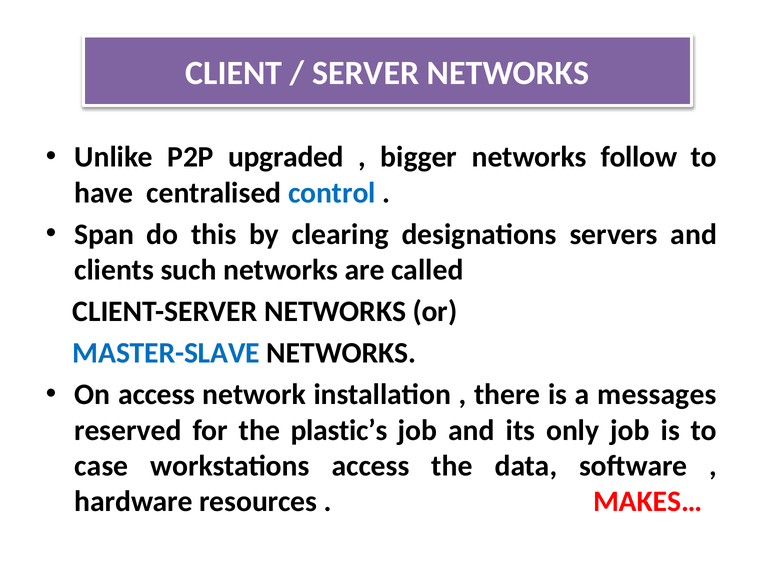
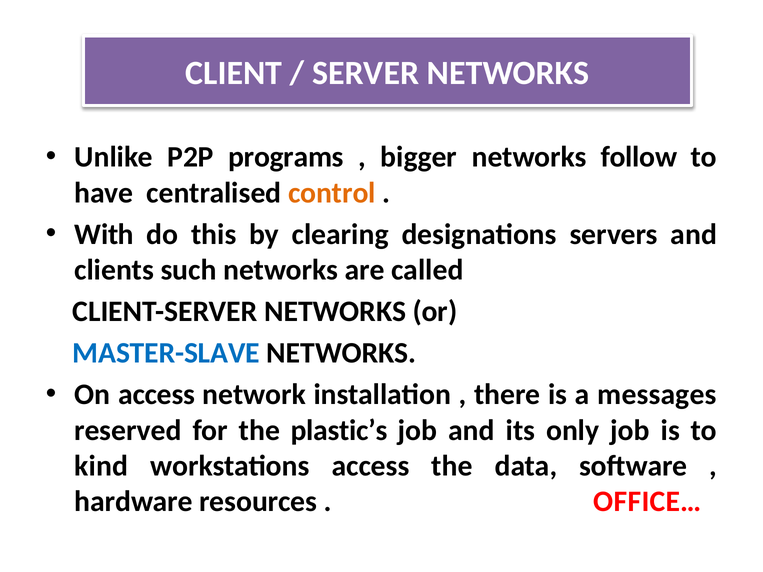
upgraded: upgraded -> programs (286, 157)
control colour: blue -> orange (332, 193)
Span: Span -> With (104, 234)
case: case -> kind (101, 466)
MAKES…: MAKES… -> OFFICE… (648, 502)
